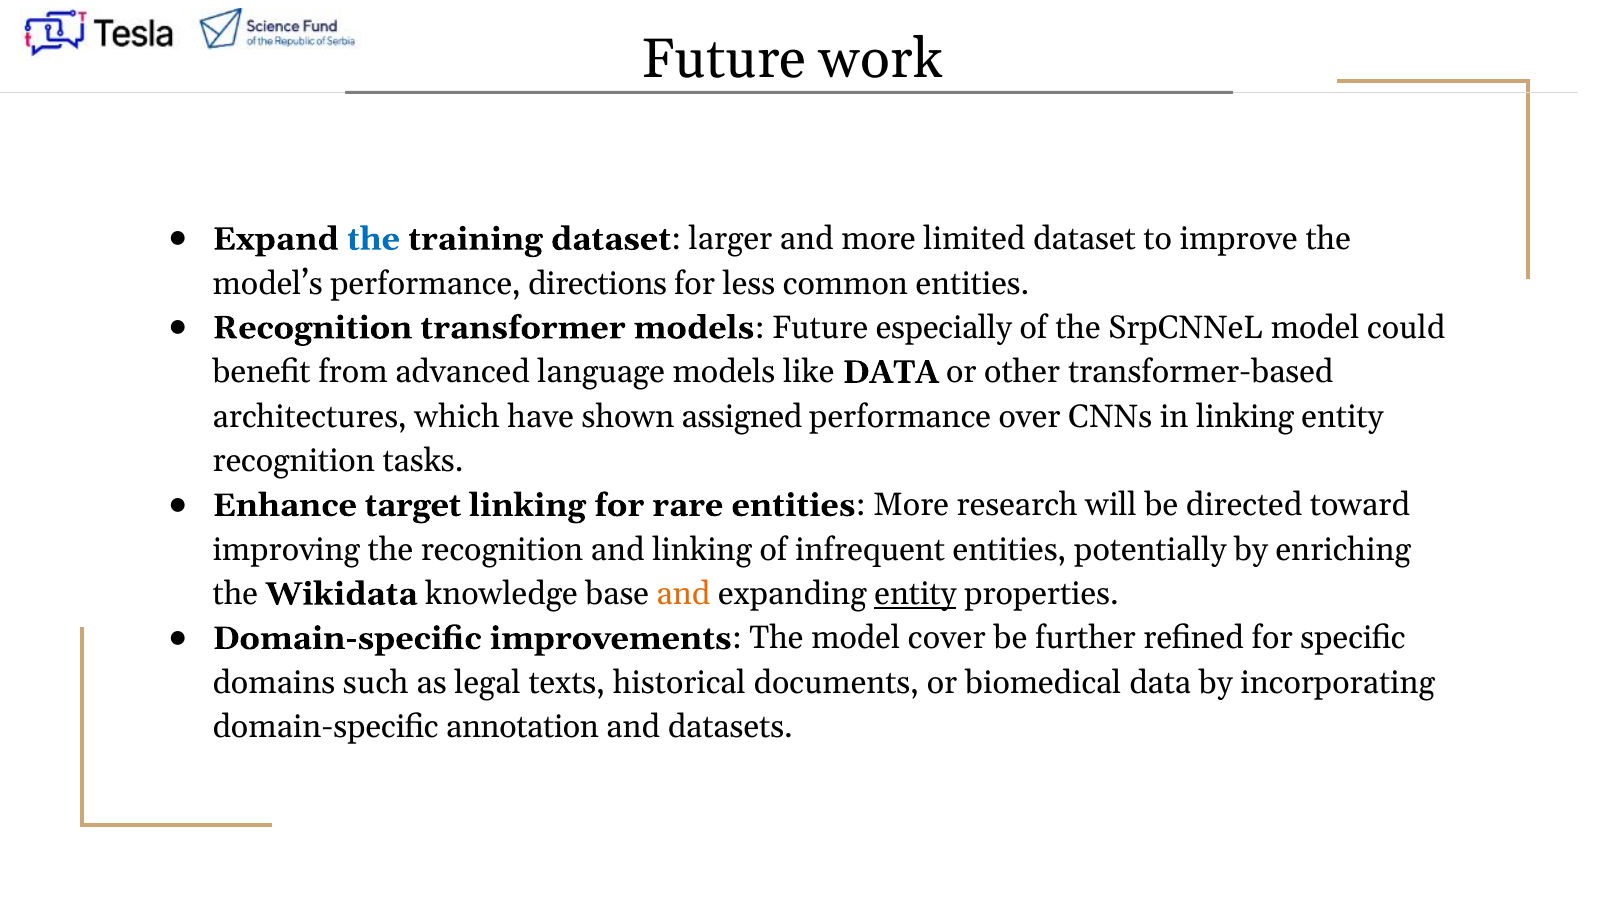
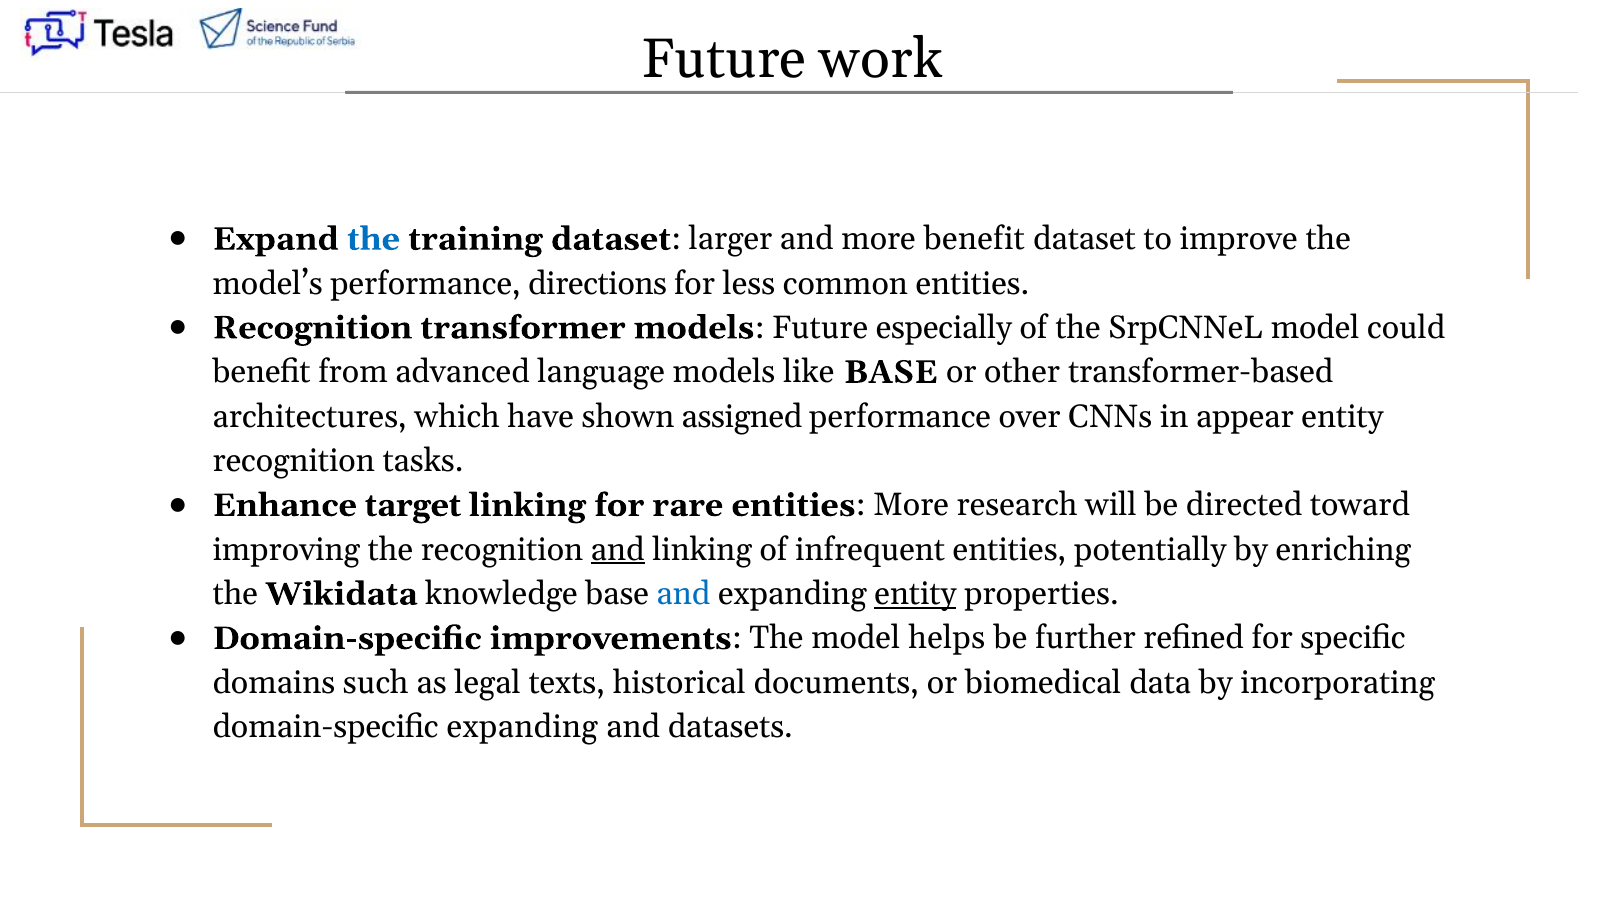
more limited: limited -> benefit (974, 239)
like DATA: DATA -> BASE (891, 372)
in linking: linking -> appear (1245, 416)
and underline: none -> present (618, 549)
and colour: orange -> blue (684, 594)
cover: cover -> helps (947, 638)
domain-specific annotation: annotation -> expanding (522, 727)
